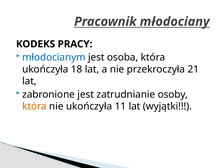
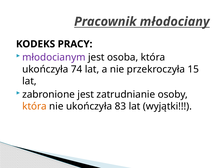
młodocianym colour: blue -> purple (54, 57)
18: 18 -> 74 (77, 69)
21: 21 -> 15 (193, 69)
11: 11 -> 83 (120, 106)
